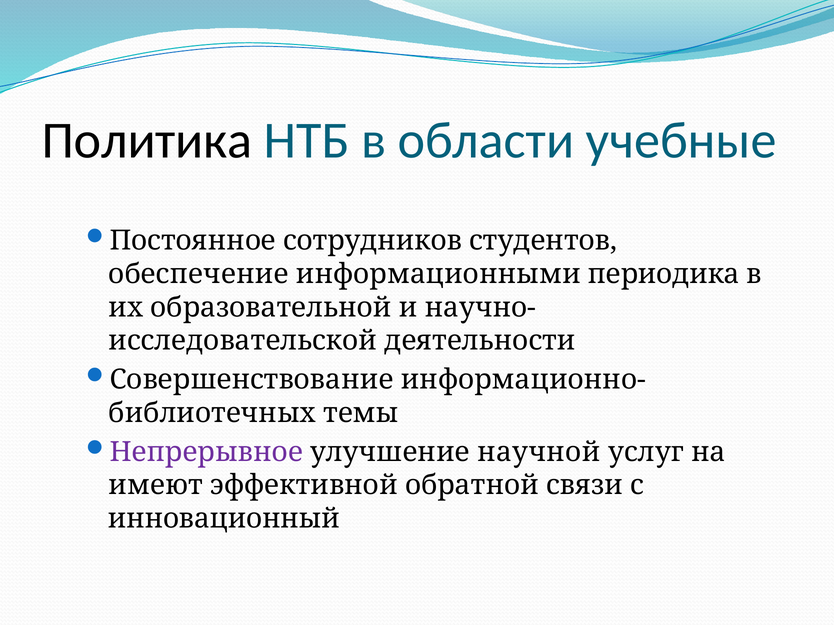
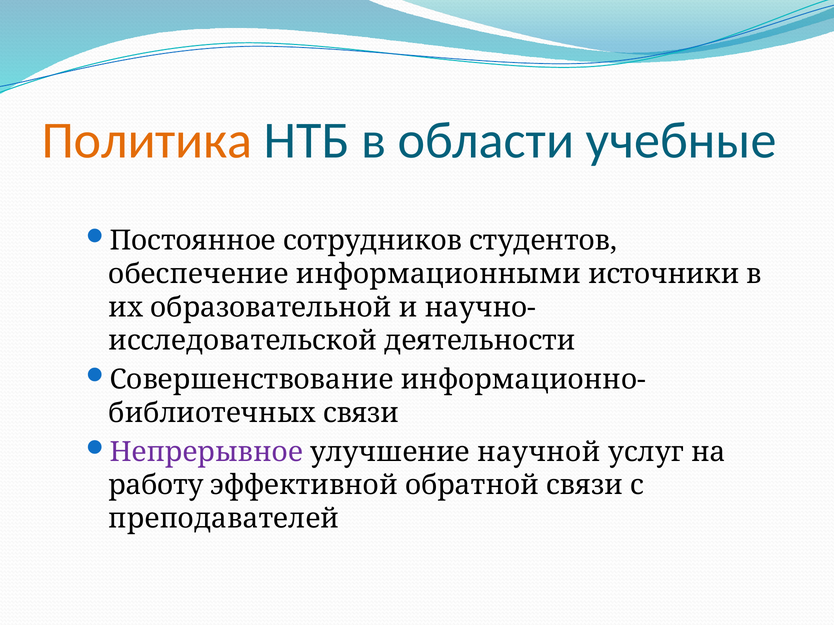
Политика colour: black -> orange (147, 141)
периодика: периодика -> источники (664, 274)
темы: темы -> связи (361, 413)
имеют: имеют -> работу (156, 486)
инновационный: инновационный -> преподавателей (224, 519)
